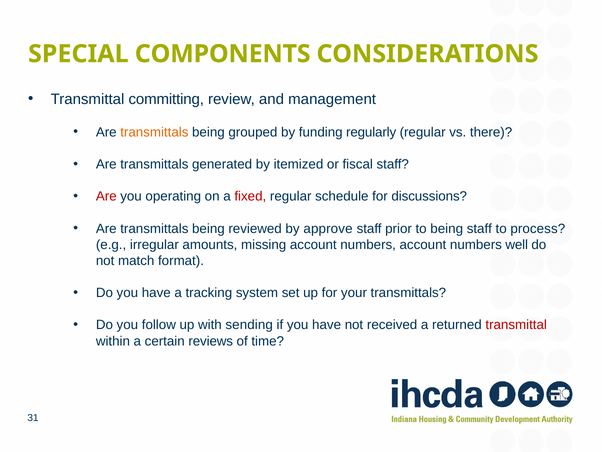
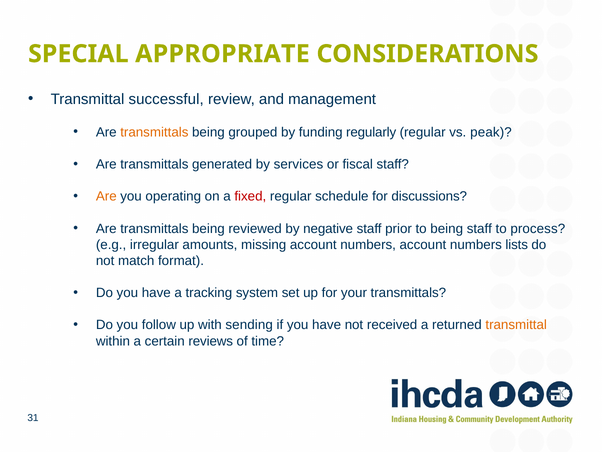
COMPONENTS: COMPONENTS -> APPROPRIATE (222, 54)
committing: committing -> successful (166, 99)
there: there -> peak (491, 132)
itemized: itemized -> services (298, 164)
Are colour: red -> orange (106, 196)
approve: approve -> negative (328, 228)
well: well -> lists (517, 244)
transmittal colour: red -> orange (516, 325)
